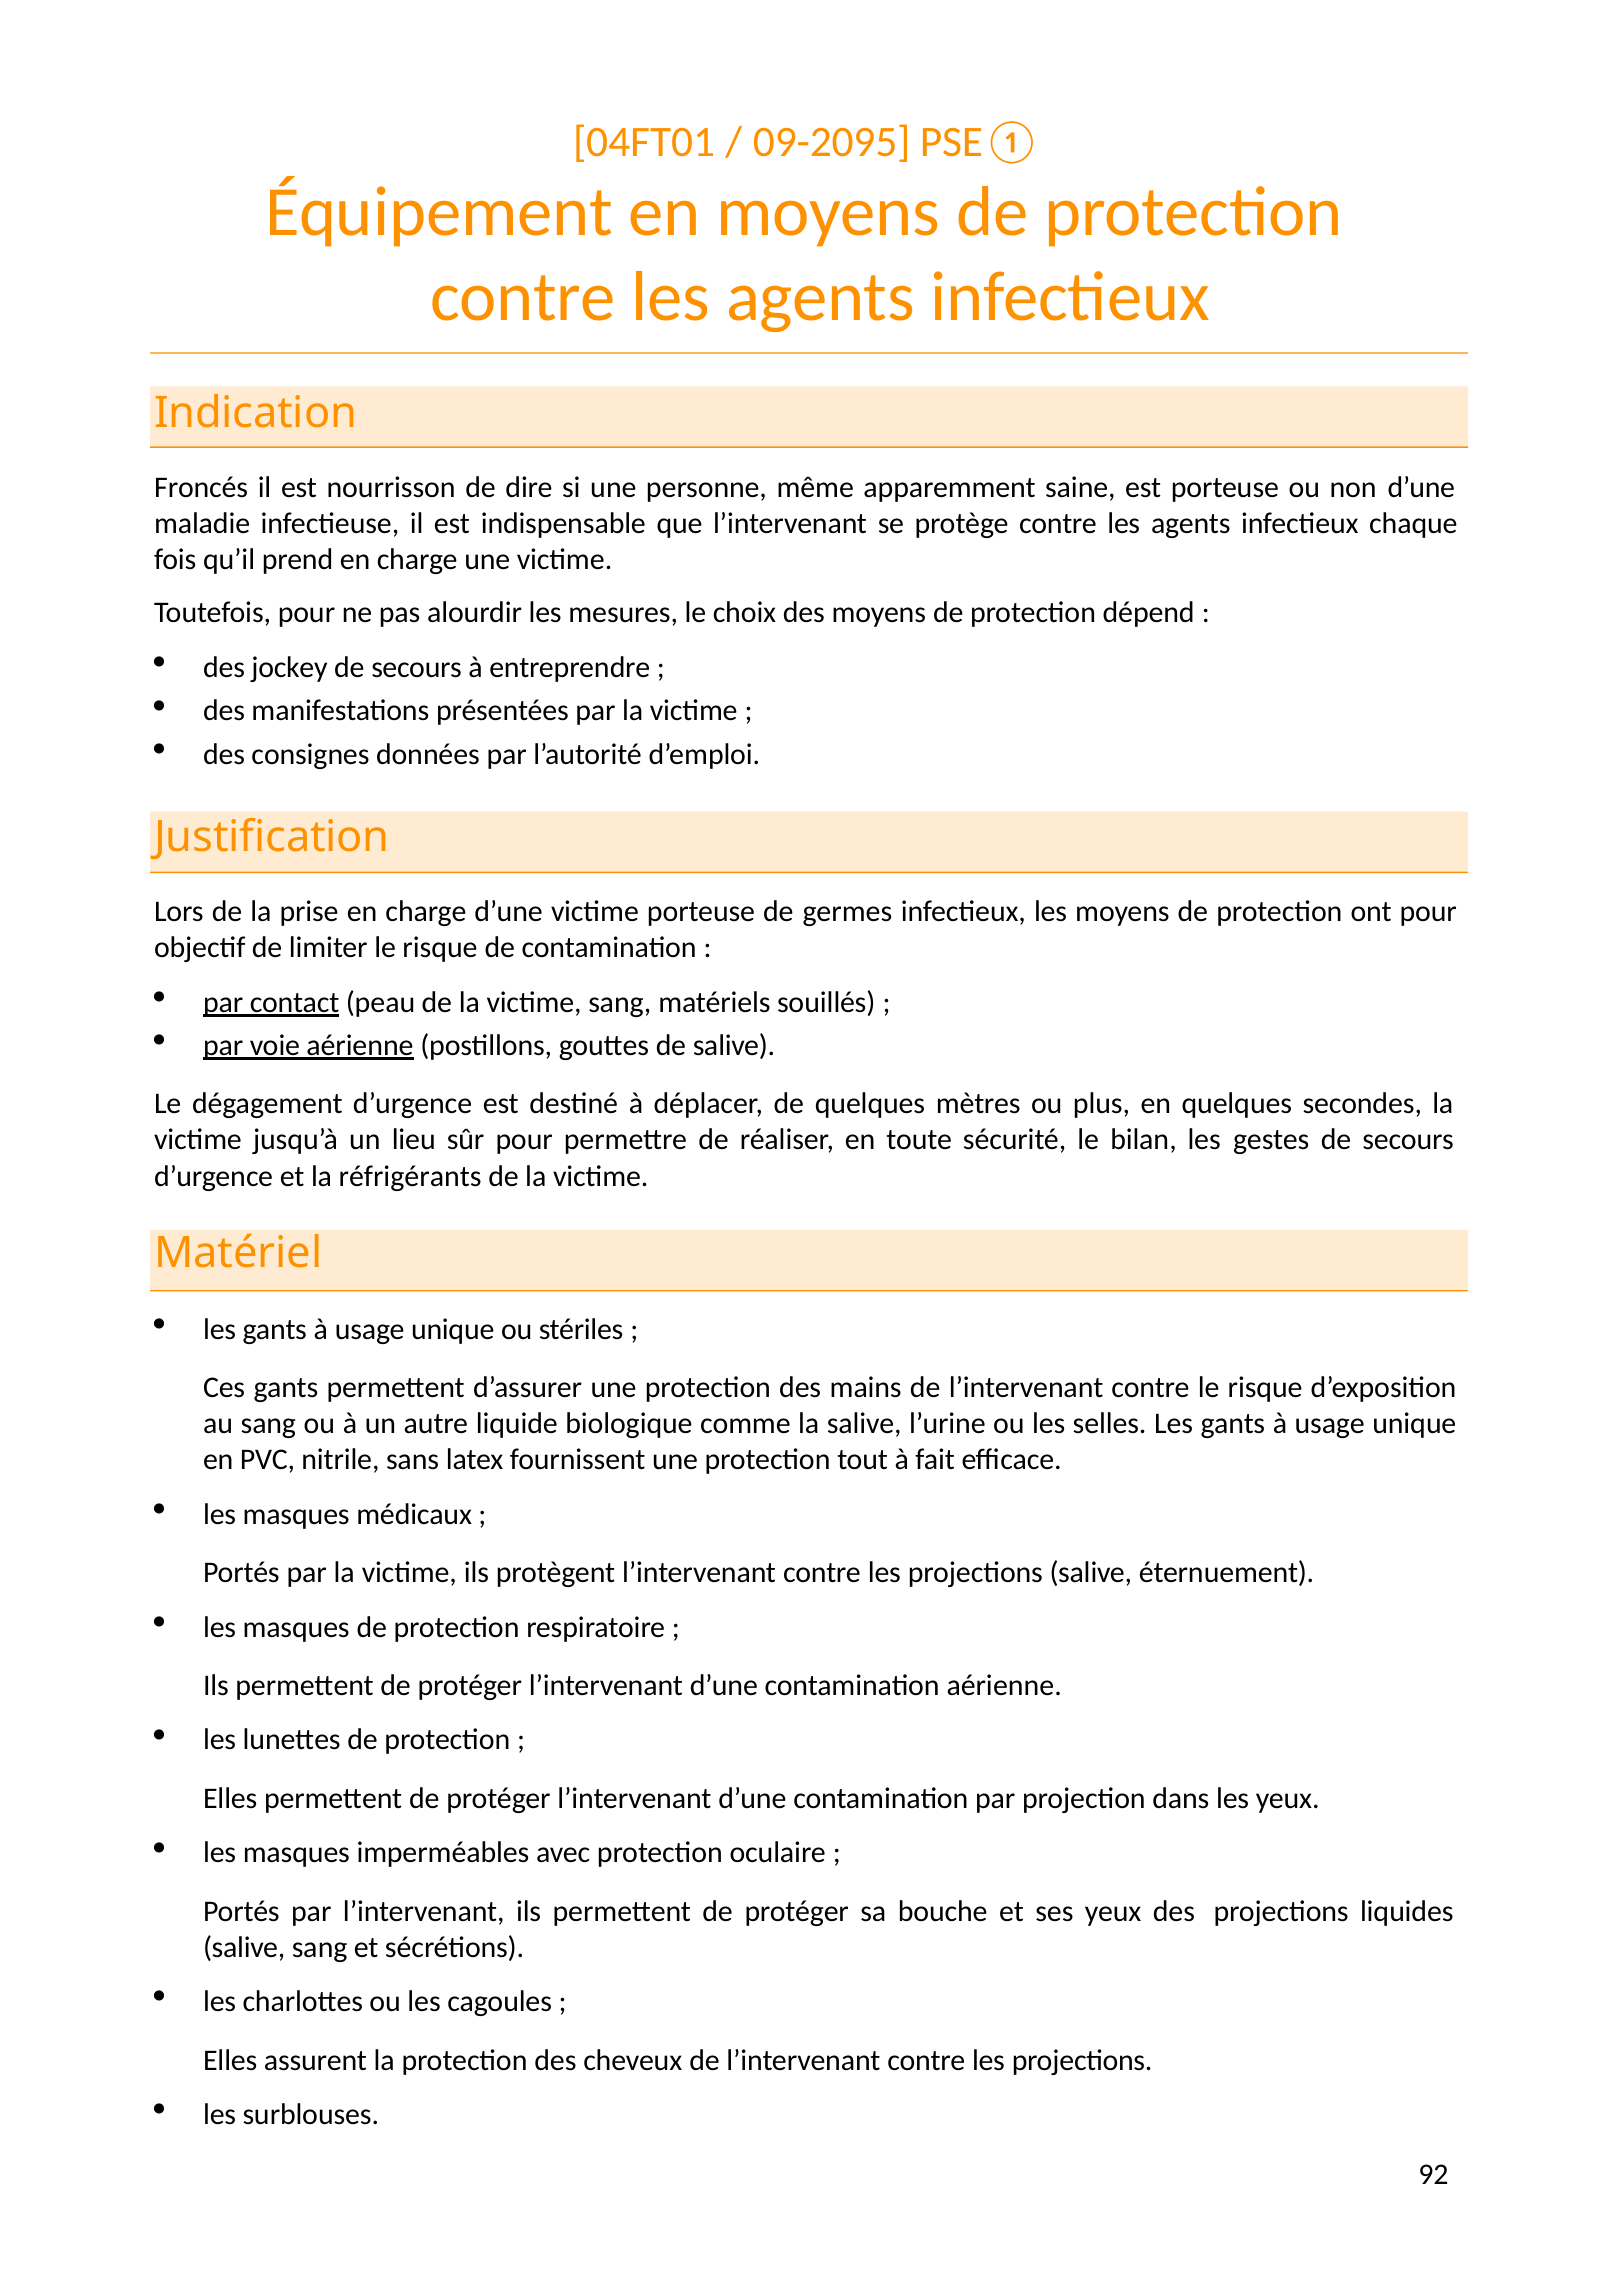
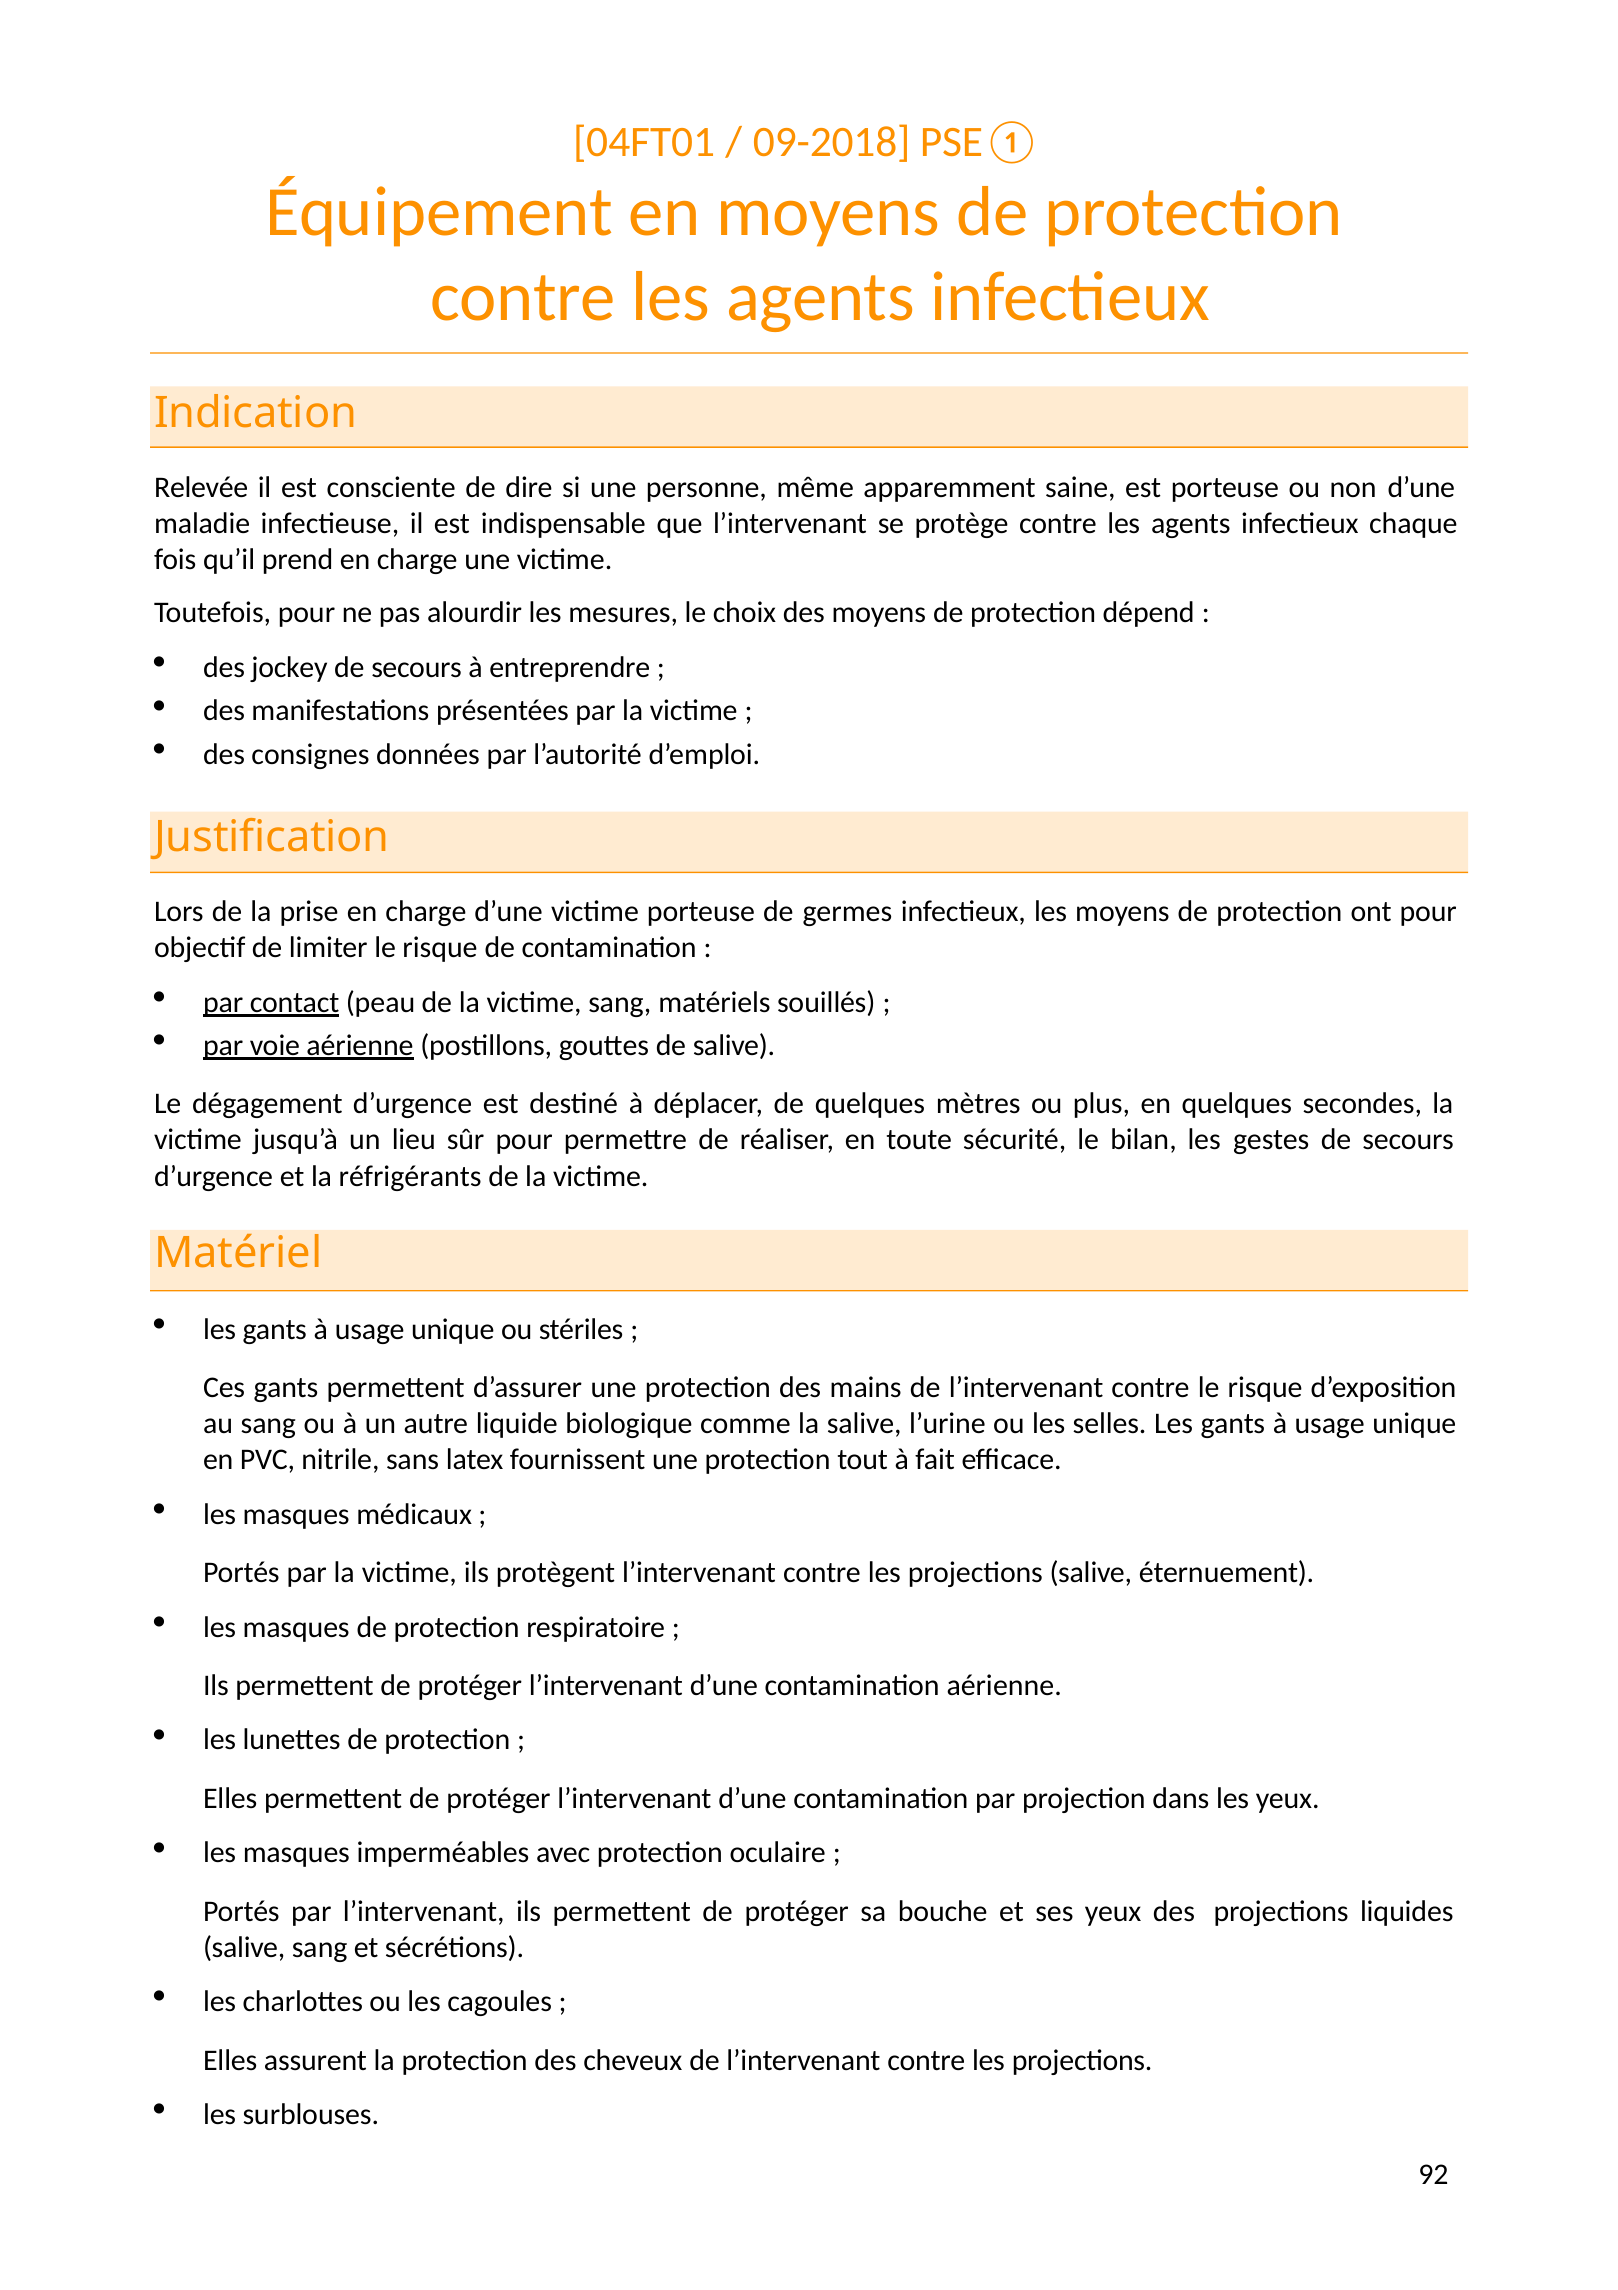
09-2095: 09-2095 -> 09-2018 (832, 142)
Froncés: Froncés -> Relevée (201, 488)
nourrisson: nourrisson -> consciente (391, 488)
